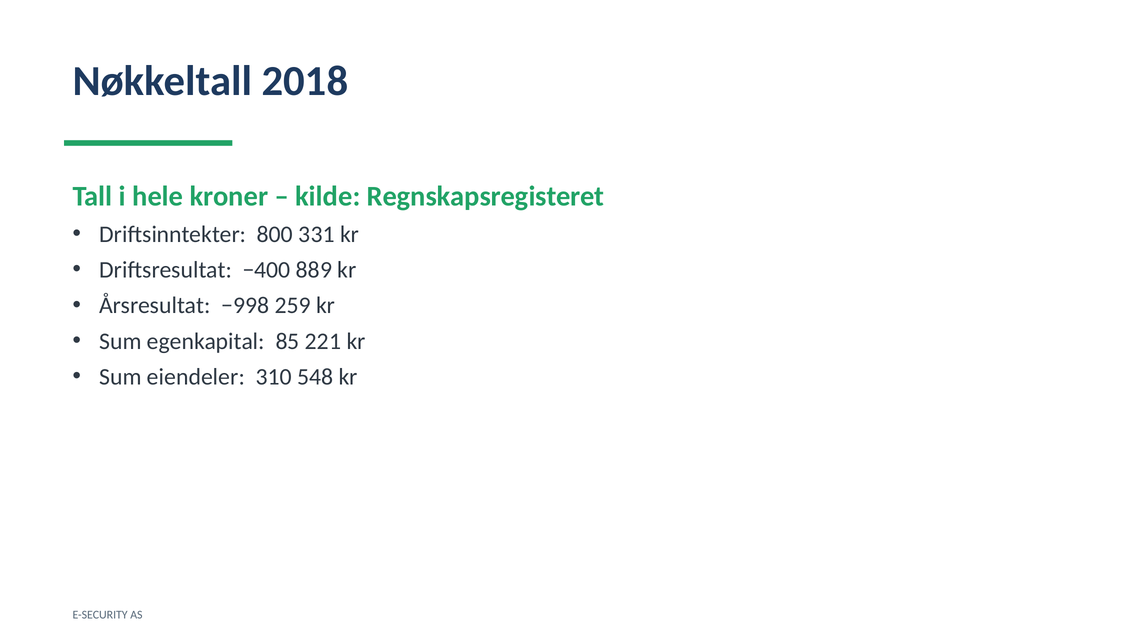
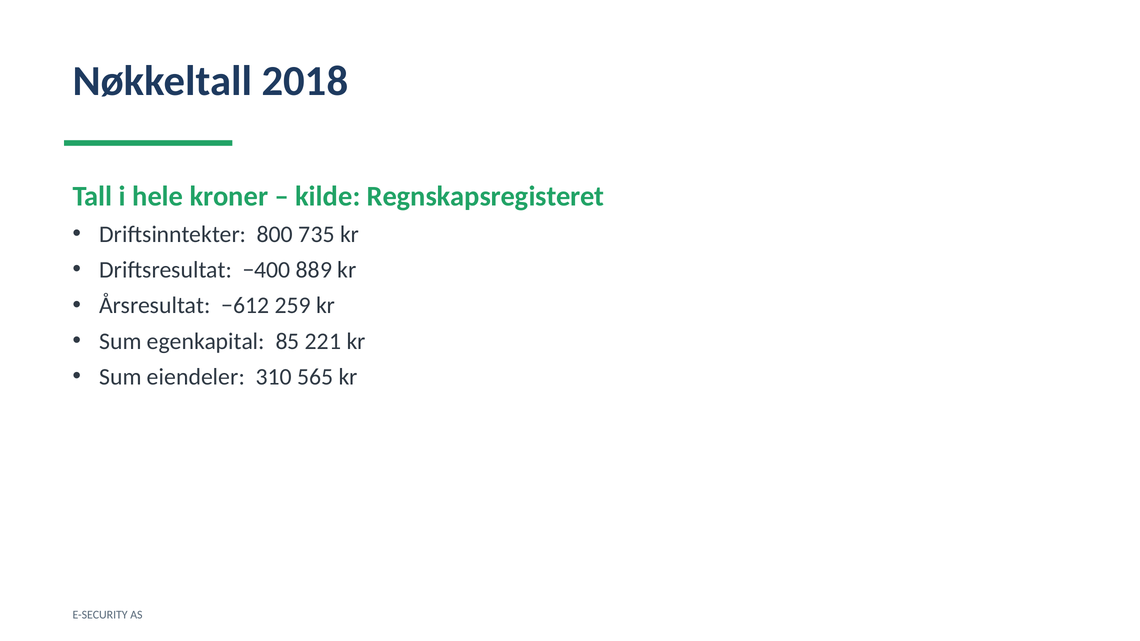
331: 331 -> 735 (317, 234)
−998: −998 -> −612 (245, 306)
548: 548 -> 565 (315, 377)
